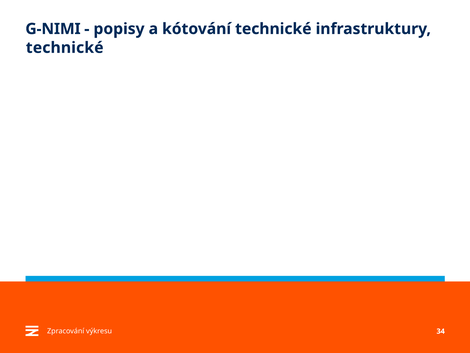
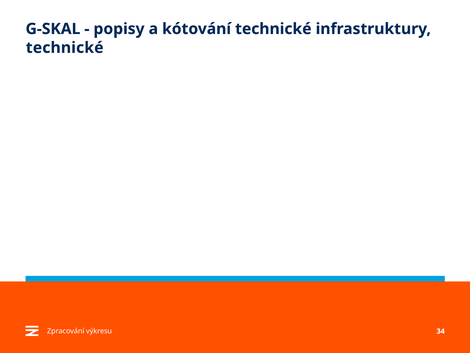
G-NIMI: G-NIMI -> G-SKAL (53, 29)
